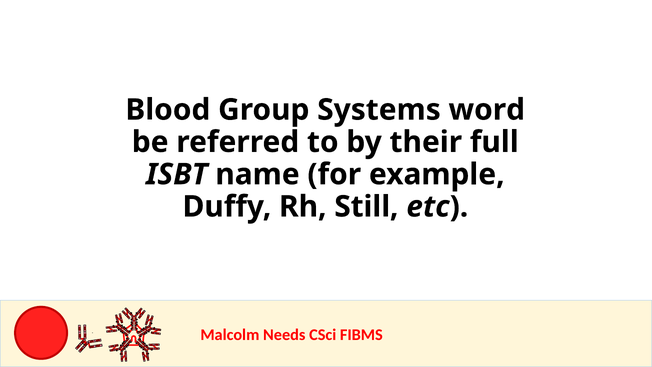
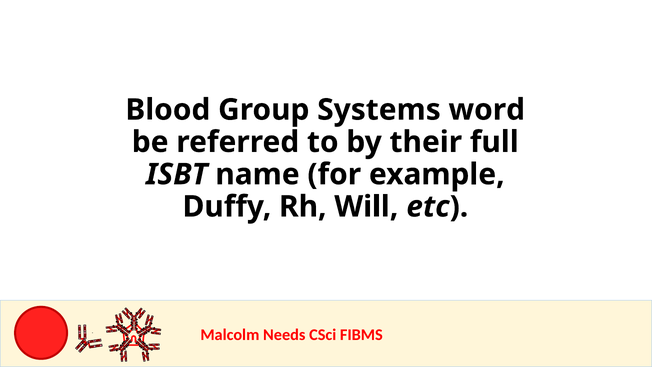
Still: Still -> Will (366, 207)
